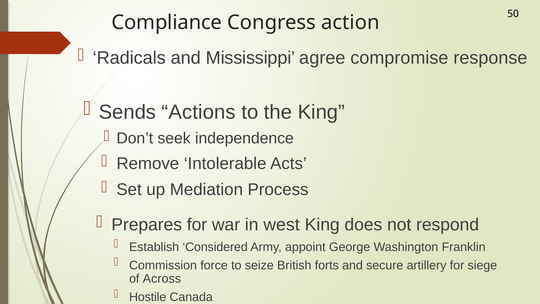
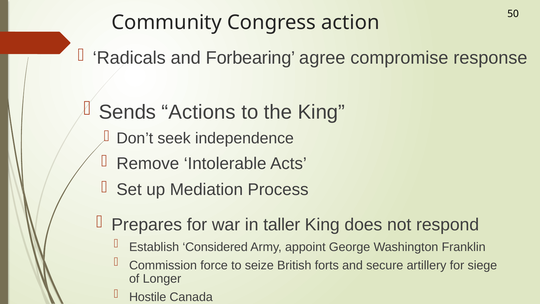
Compliance: Compliance -> Community (167, 22)
Mississippi: Mississippi -> Forbearing (251, 58)
west: west -> taller (282, 225)
Across: Across -> Longer (162, 279)
